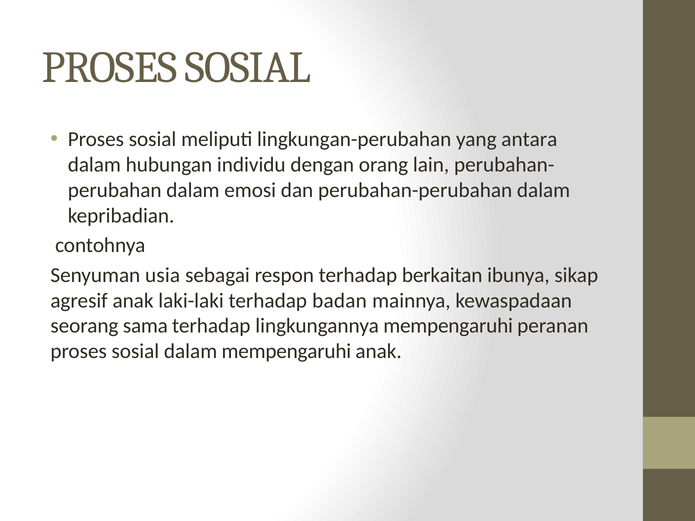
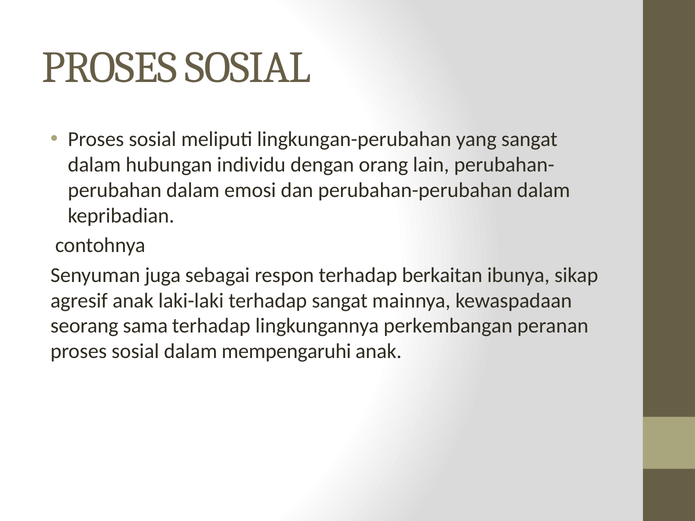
yang antara: antara -> sangat (529, 139)
usia: usia -> juga (163, 275)
terhadap badan: badan -> sangat (340, 301)
lingkungannya mempengaruhi: mempengaruhi -> perkembangan (448, 326)
